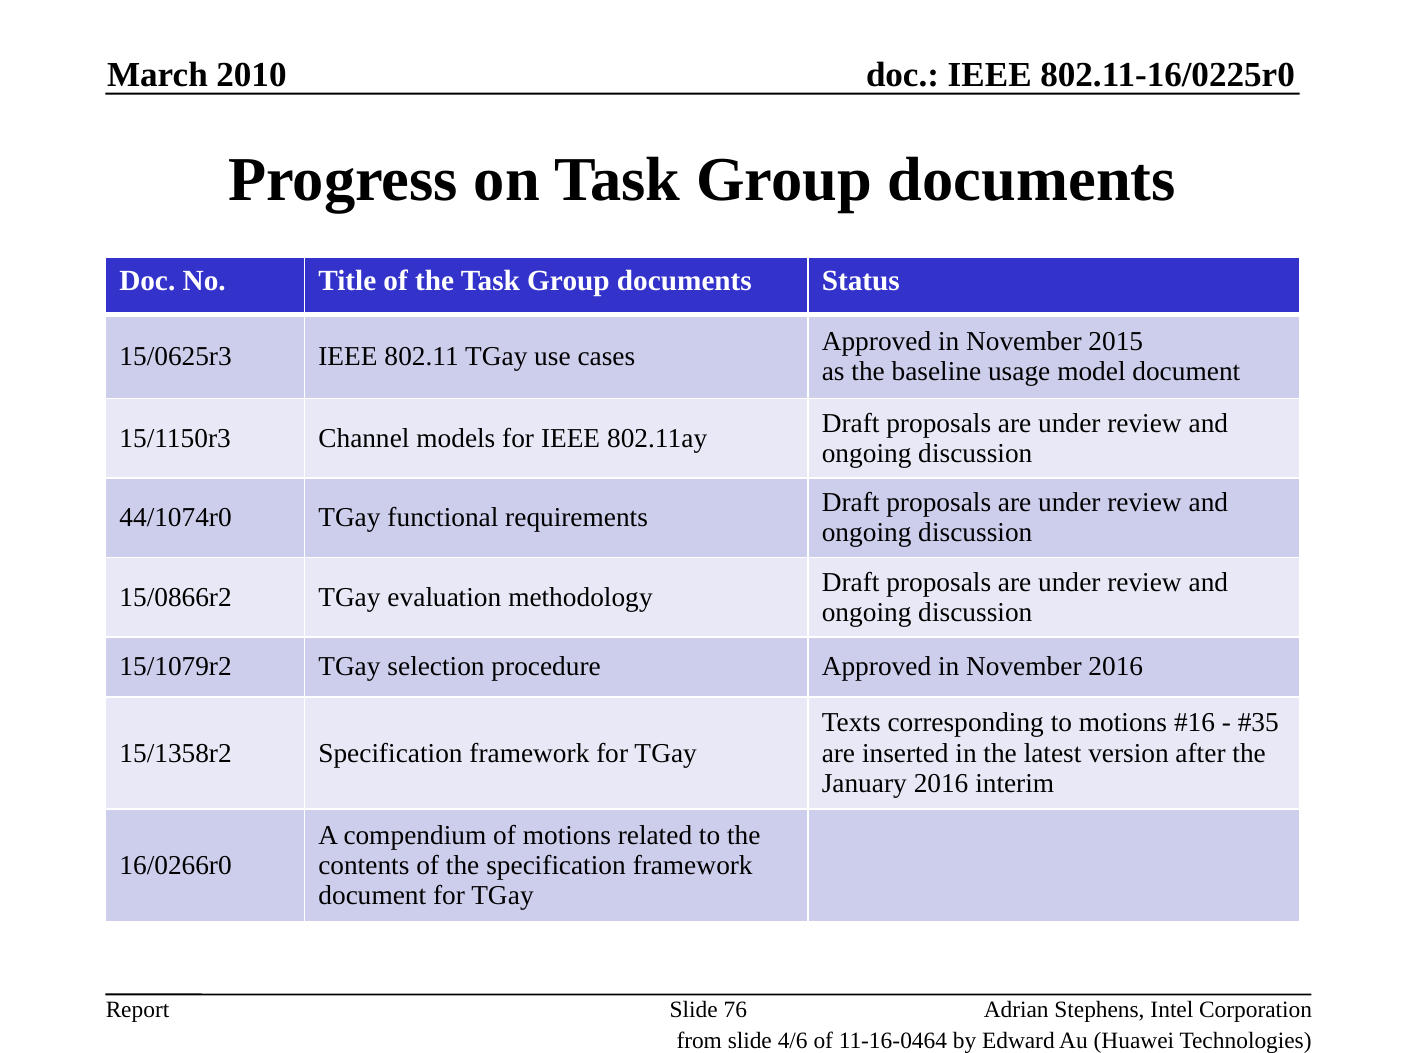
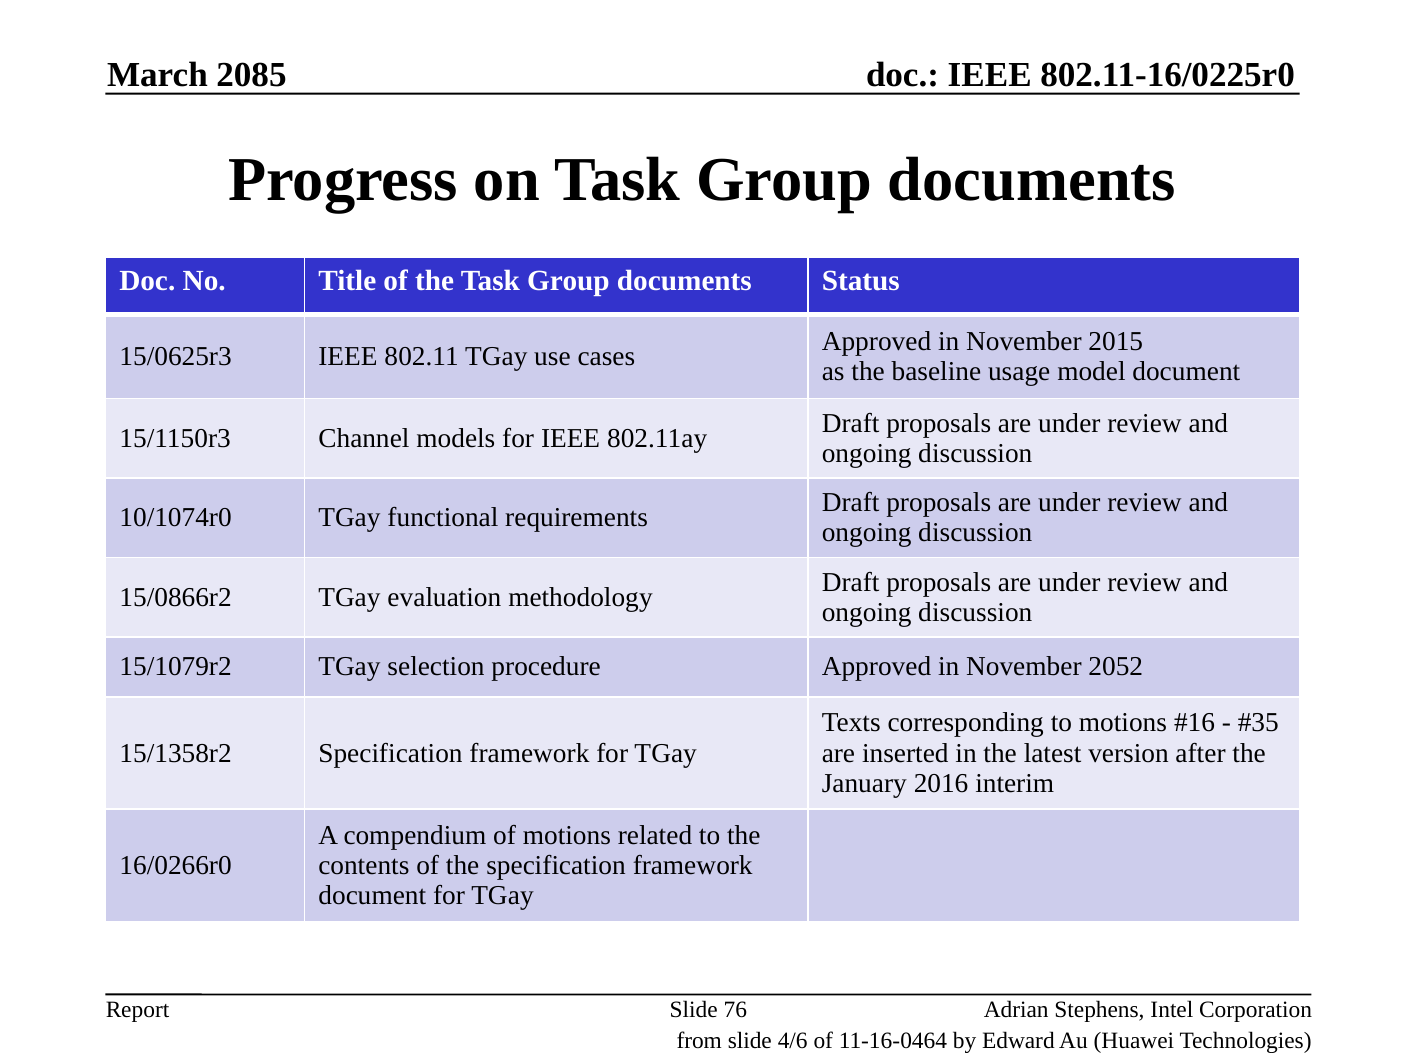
2010: 2010 -> 2085 (251, 75)
44/1074r0: 44/1074r0 -> 10/1074r0 (176, 518)
November 2016: 2016 -> 2052 (1116, 667)
